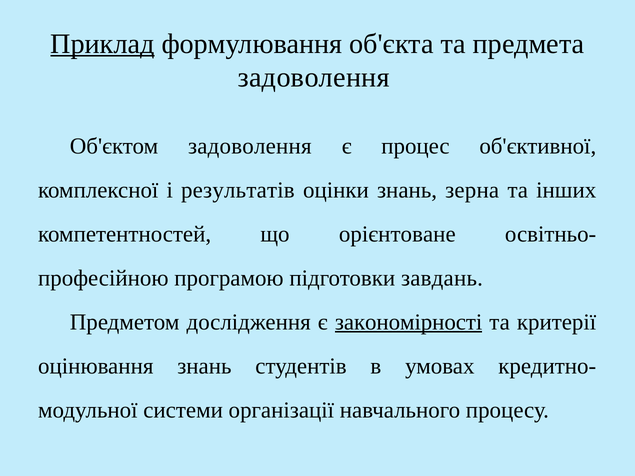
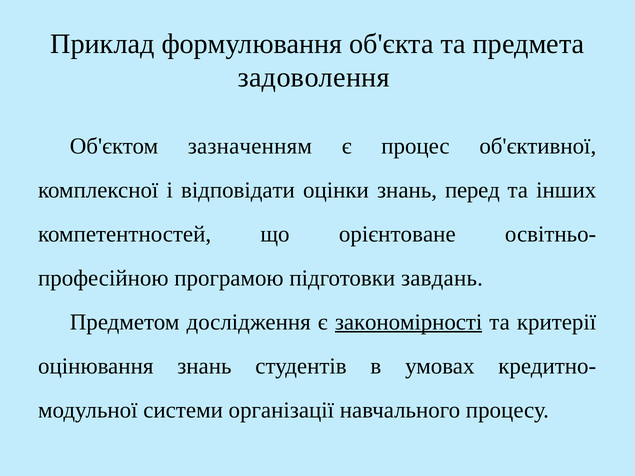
Приклад underline: present -> none (102, 44)
Об'єктом задоволення: задоволення -> зазначенням (250, 146)
результатів: результатів -> відповідати (238, 190)
зерна: зерна -> перед (472, 190)
